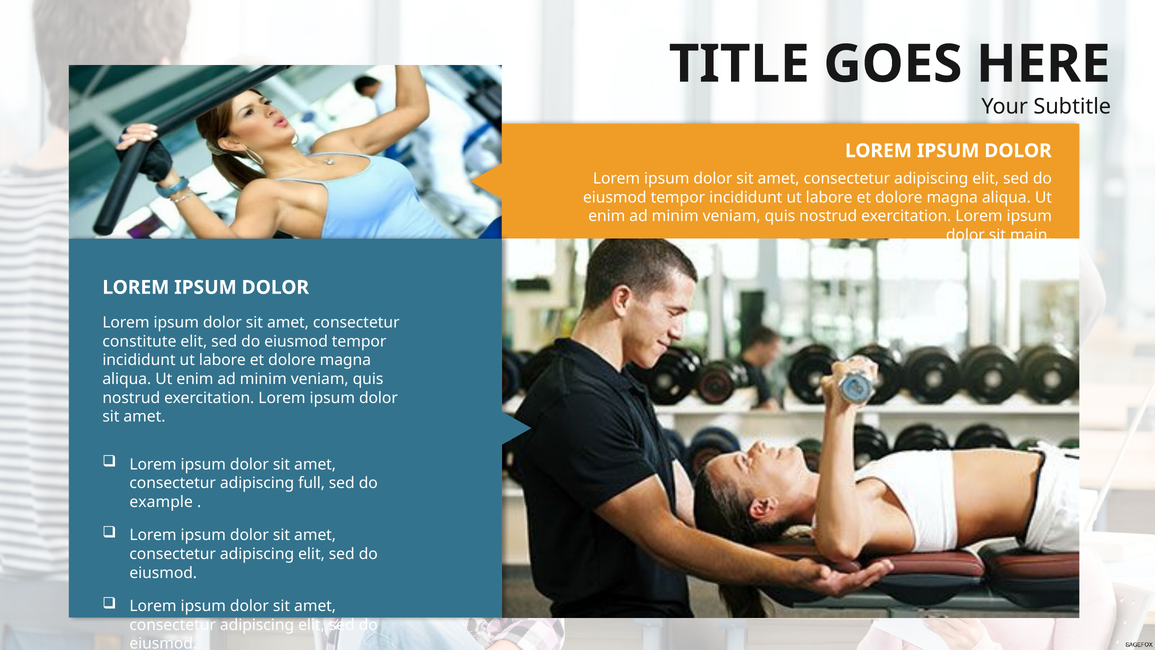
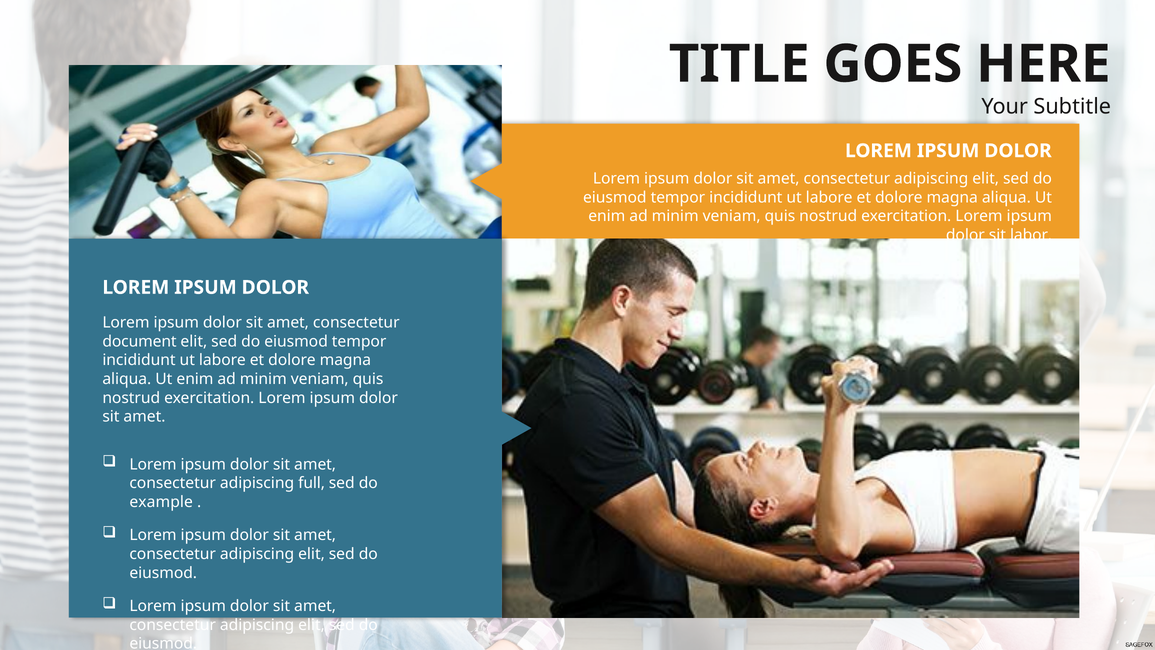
main: main -> labor (1031, 235)
constitute: constitute -> document (140, 341)
